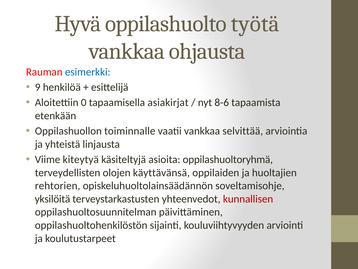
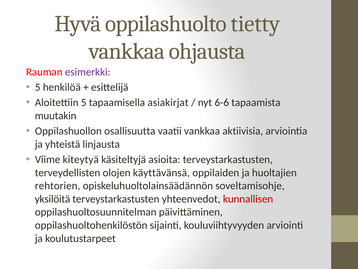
työtä: työtä -> tietty (255, 24)
esimerkki colour: blue -> purple (88, 72)
9: 9 -> 5 (38, 87)
Aloitettiin 0: 0 -> 5 (84, 102)
8-6: 8-6 -> 6-6 (222, 102)
etenkään: etenkään -> muutakin (56, 116)
toiminnalle: toiminnalle -> osallisuutta (130, 131)
selvittää: selvittää -> aktiivisia (243, 131)
asioita oppilashuoltoryhmä: oppilashuoltoryhmä -> terveystarkastusten (228, 159)
